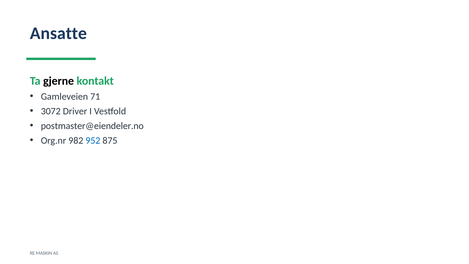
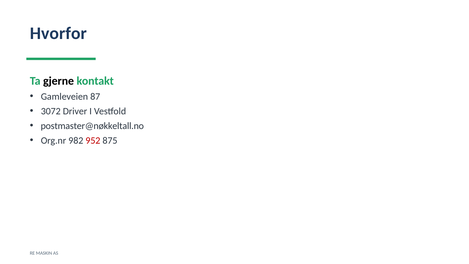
Ansatte: Ansatte -> Hvorfor (58, 33)
71: 71 -> 87 (95, 96)
postmaster@eiendeler.no: postmaster@eiendeler.no -> postmaster@nøkkeltall.no (92, 126)
952 colour: blue -> red (93, 140)
